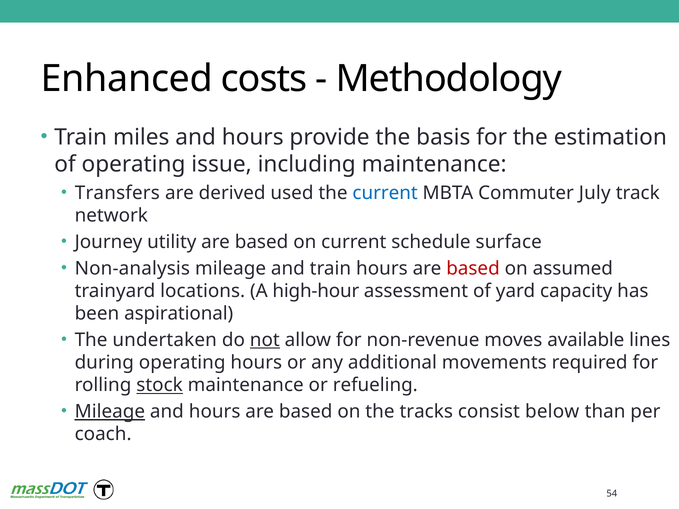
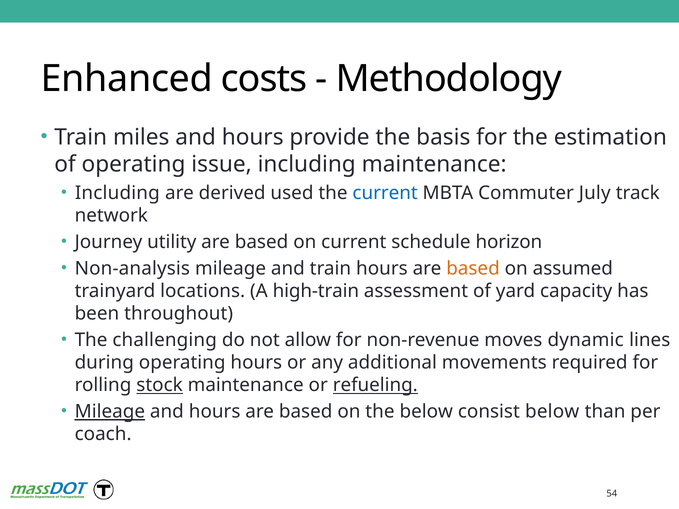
Transfers: Transfers -> Including (117, 193)
surface: surface -> horizon (509, 242)
based colour: red -> orange (473, 268)
high-hour: high-hour -> high-train (316, 291)
aspirational: aspirational -> throughout (179, 314)
undertaken: undertaken -> challenging (165, 340)
not underline: present -> none (265, 340)
available: available -> dynamic (586, 340)
refueling underline: none -> present (375, 385)
the tracks: tracks -> below (426, 412)
